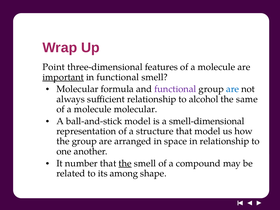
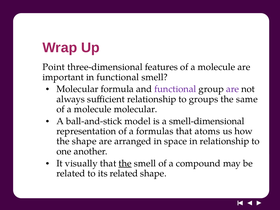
important underline: present -> none (63, 77)
are colour: blue -> purple (233, 89)
alcohol: alcohol -> groups (204, 99)
structure: structure -> formulas (155, 131)
that model: model -> atoms (207, 131)
the group: group -> shape (84, 141)
number: number -> visually (81, 163)
its among: among -> related (124, 173)
